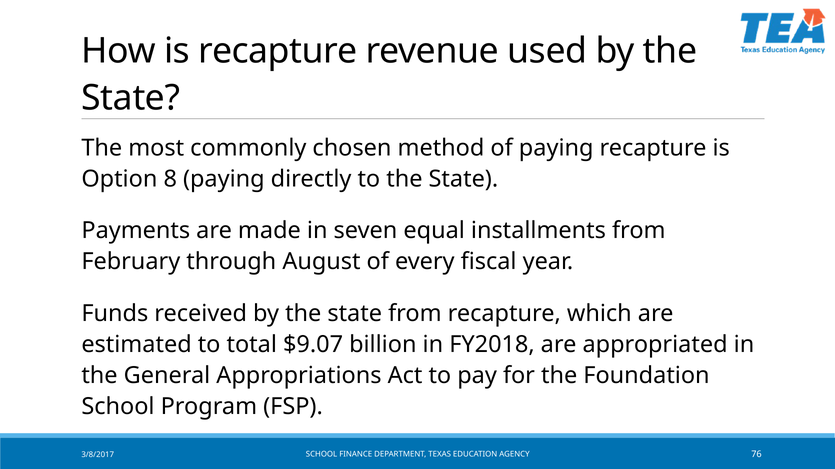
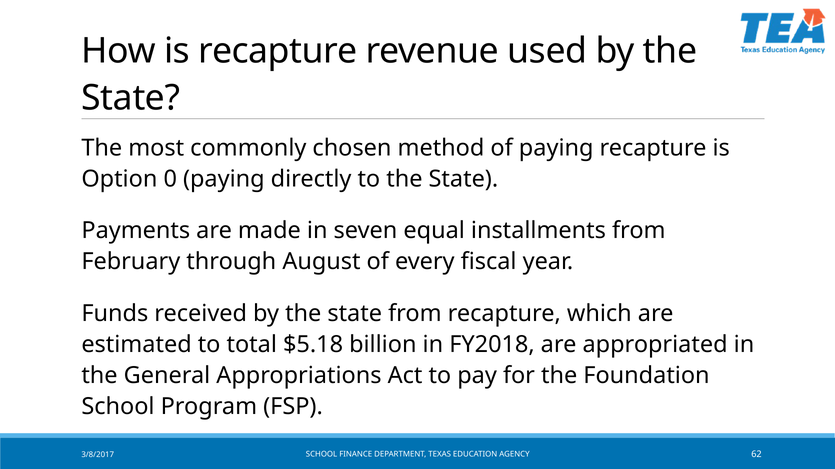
8: 8 -> 0 (170, 179)
$9.07: $9.07 -> $5.18 (313, 345)
76: 76 -> 62 (757, 455)
